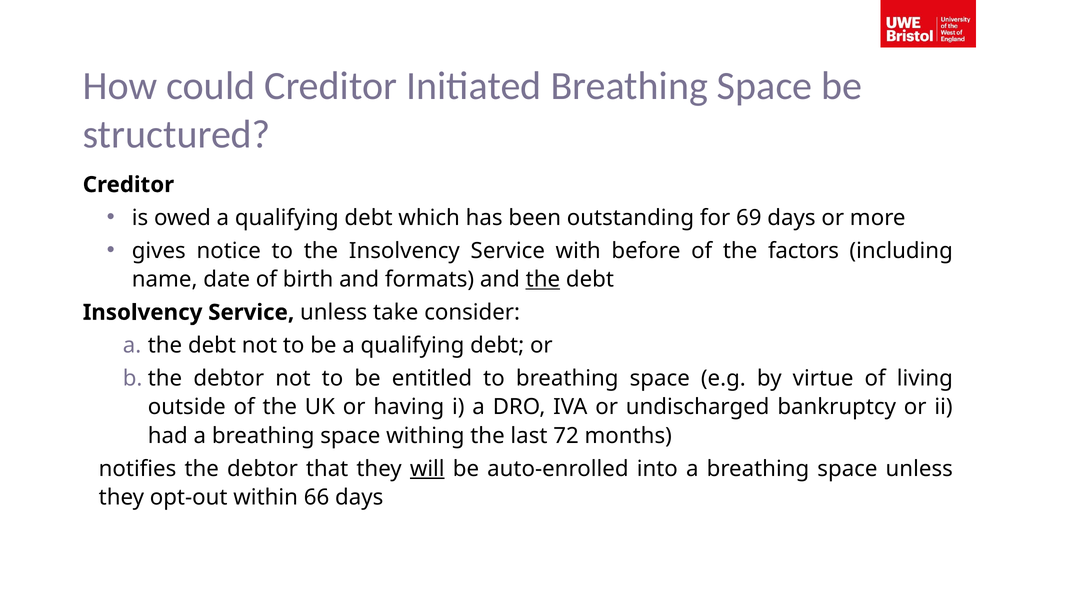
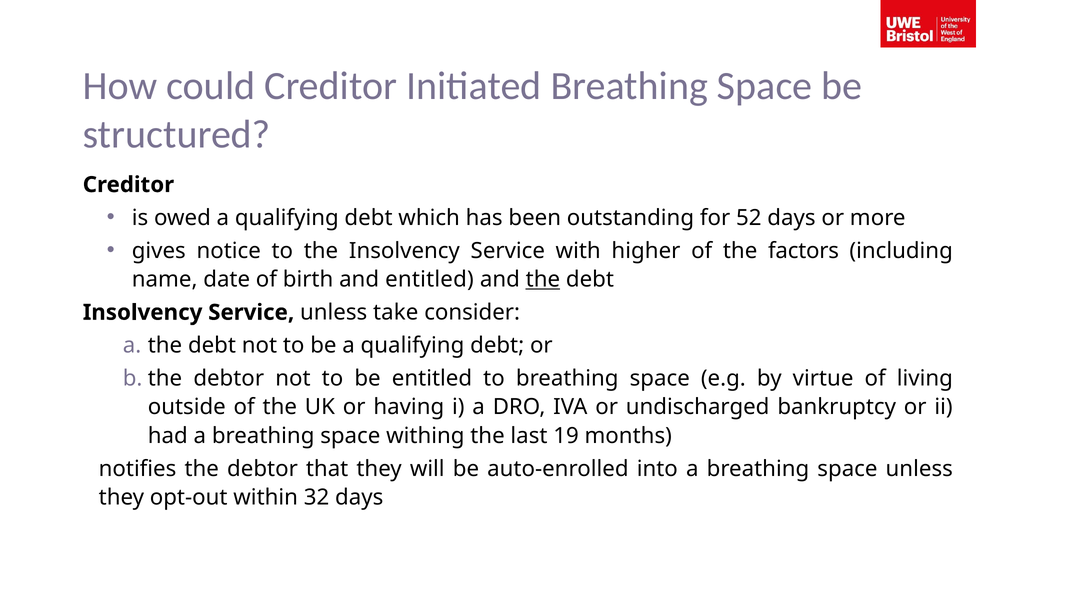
69: 69 -> 52 (749, 218)
before: before -> higher (646, 251)
and formats: formats -> entitled (429, 279)
72: 72 -> 19 (566, 435)
will underline: present -> none (427, 468)
66: 66 -> 32 (317, 497)
